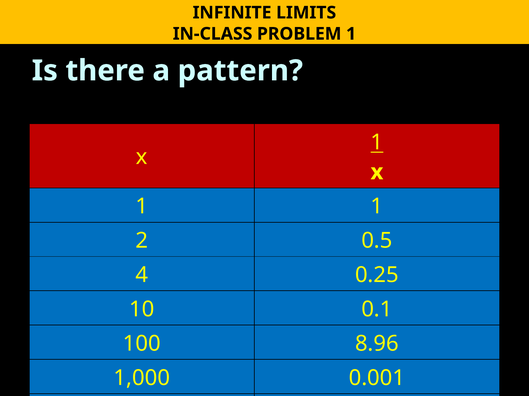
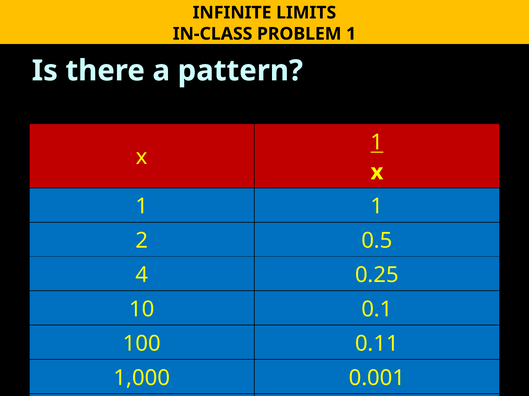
8.96: 8.96 -> 0.11 (377, 344)
